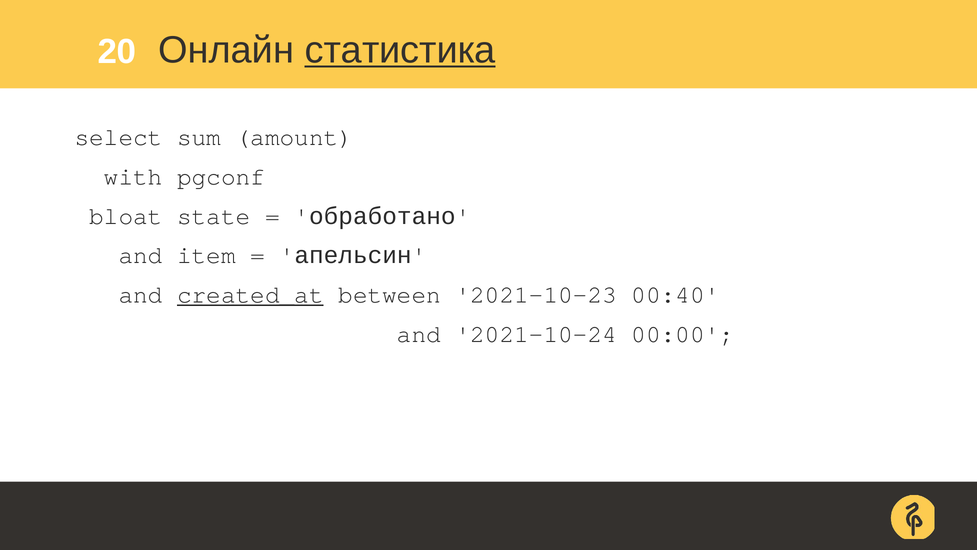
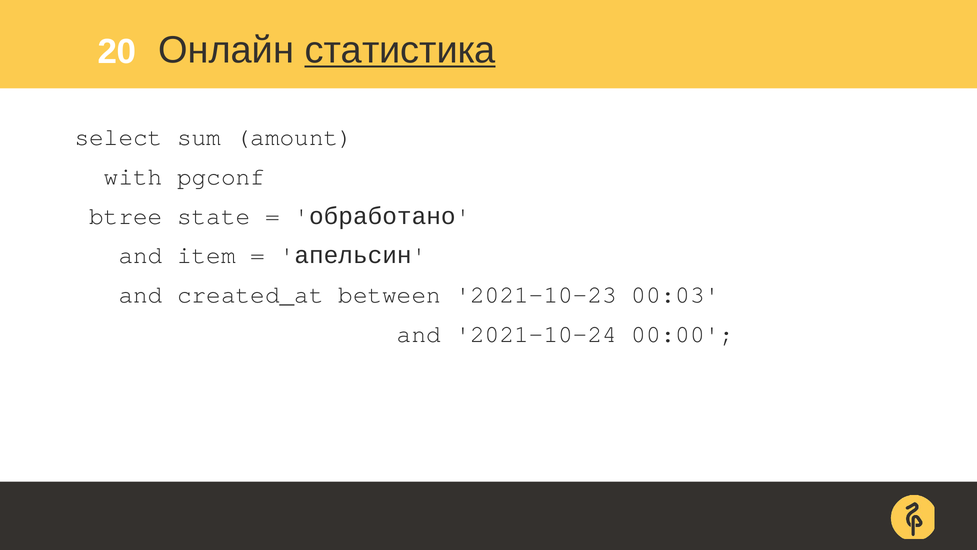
bloat: bloat -> btree (126, 216)
created_at underline: present -> none (250, 295)
00:40: 00:40 -> 00:03 (675, 295)
